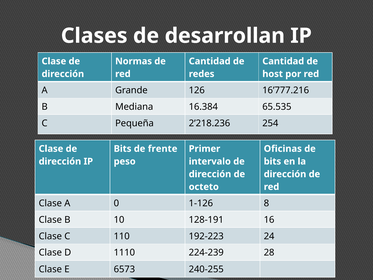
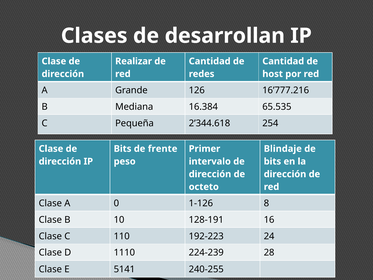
Normas: Normas -> Realizar (134, 61)
2’218.236: 2’218.236 -> 2’344.618 (209, 123)
Oficinas: Oficinas -> Blindaje (283, 149)
6573: 6573 -> 5141 (124, 269)
